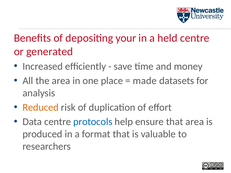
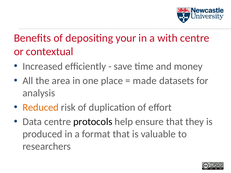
held: held -> with (167, 38)
generated: generated -> contextual (50, 52)
protocols colour: blue -> black (93, 122)
that area: area -> they (195, 122)
